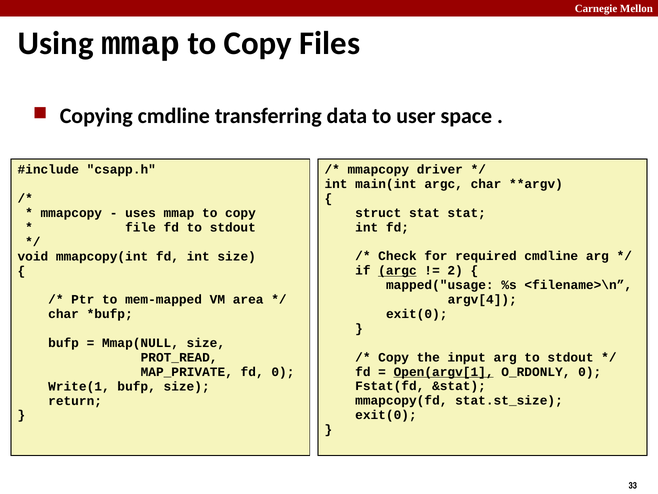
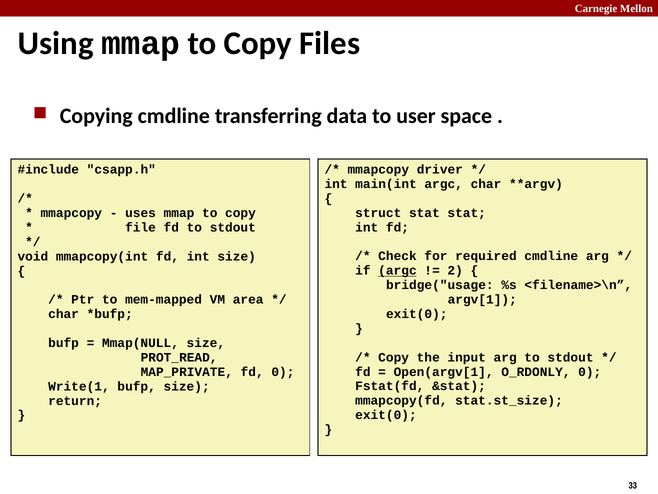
mapped("usage: mapped("usage -> bridge("usage (440, 285)
argv[4: argv[4 -> argv[1 (482, 299)
Open(argv[1 underline: present -> none (444, 371)
